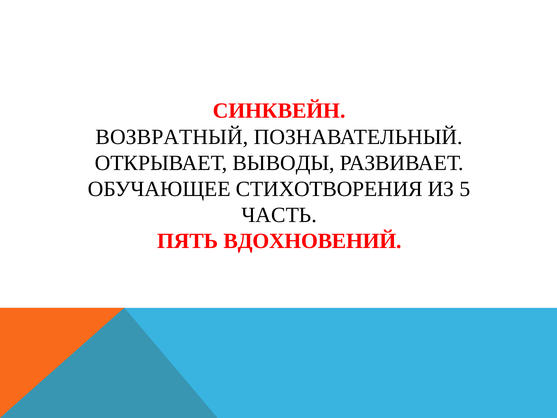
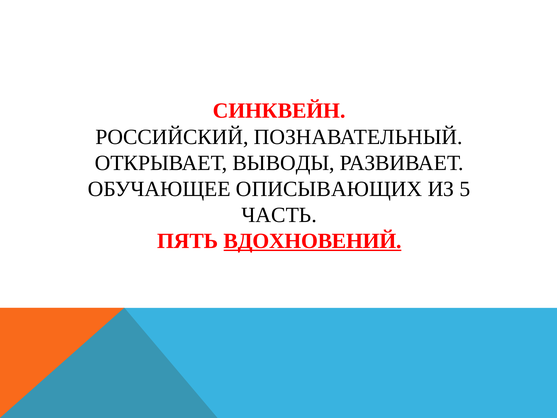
ВОЗВРАТНЫЙ: ВОЗВРАТНЫЙ -> РОССИЙСКИЙ (172, 137)
СТИХОТВОРЕНИЯ: СТИХОТВОРЕНИЯ -> ОПИСЫВАЮЩИХ (329, 189)
ВДОХНОВЕНИЙ underline: none -> present (313, 241)
